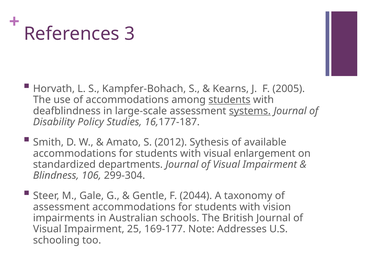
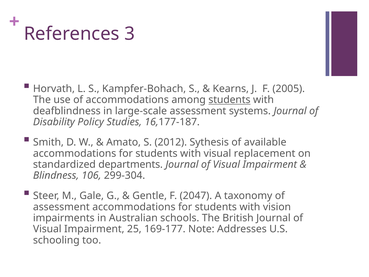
systems underline: present -> none (250, 111)
enlargement: enlargement -> replacement (265, 153)
2044: 2044 -> 2047 (196, 196)
